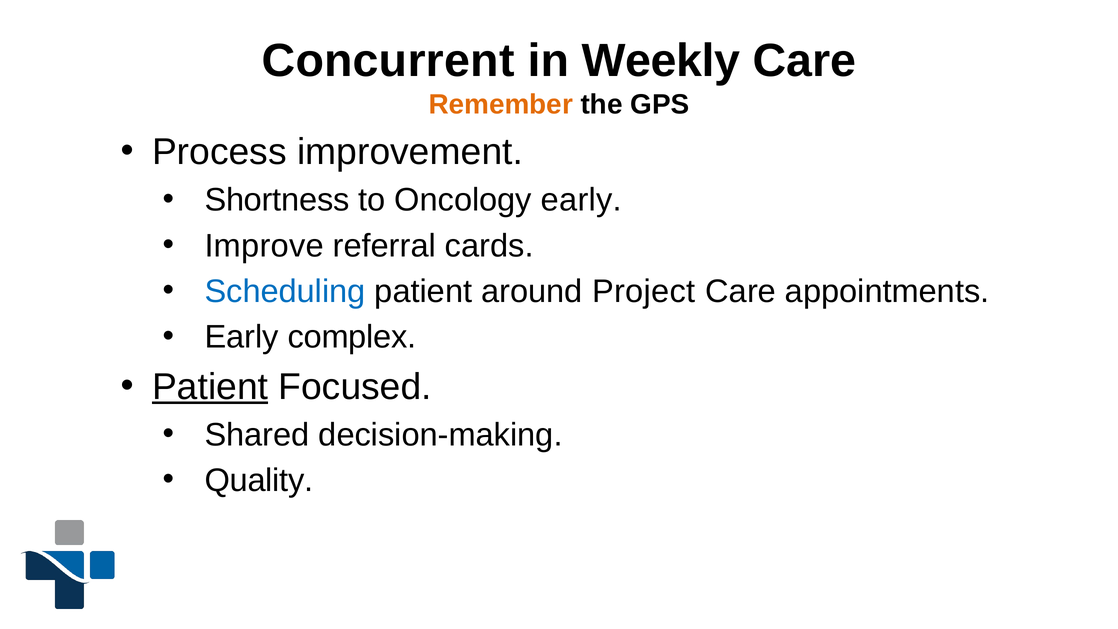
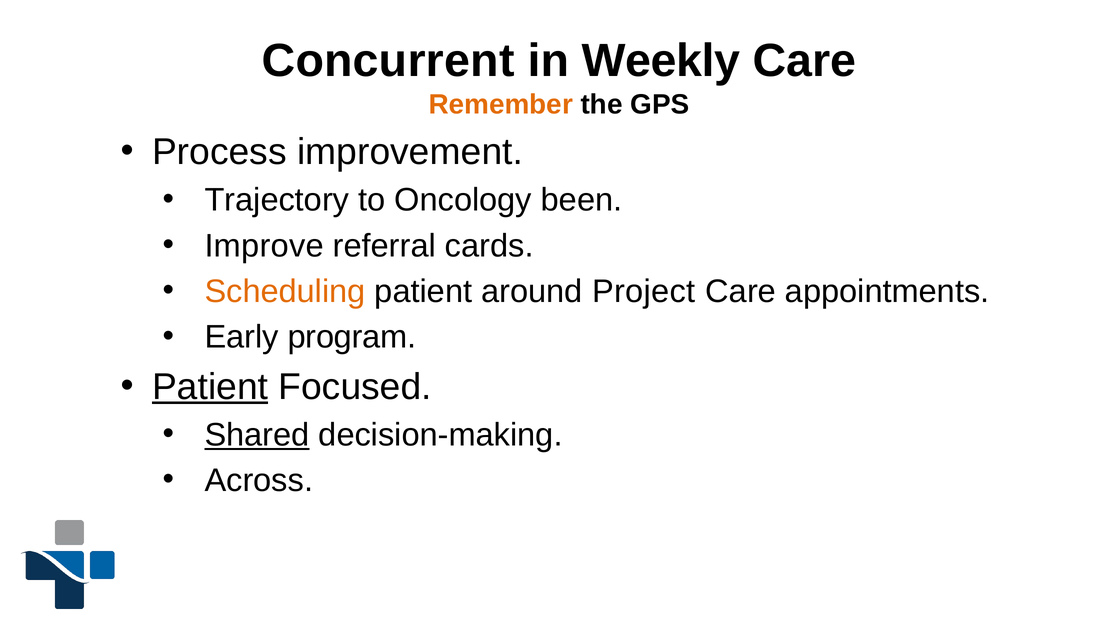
Shortness: Shortness -> Trajectory (277, 200)
Oncology early: early -> been (582, 200)
Scheduling colour: blue -> orange (285, 291)
complex: complex -> program (352, 337)
Shared underline: none -> present (257, 435)
Quality: Quality -> Across (259, 480)
